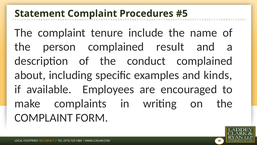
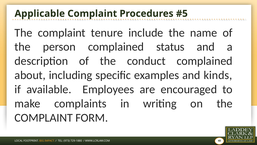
Statement: Statement -> Applicable (40, 14)
result: result -> status (170, 47)
